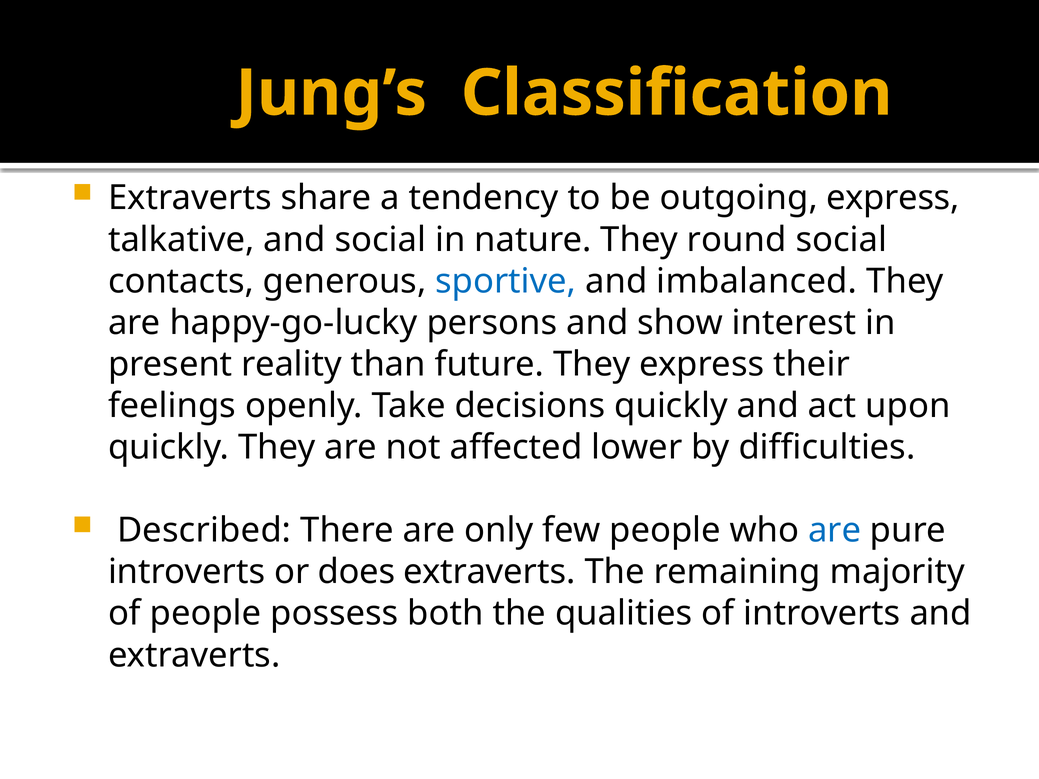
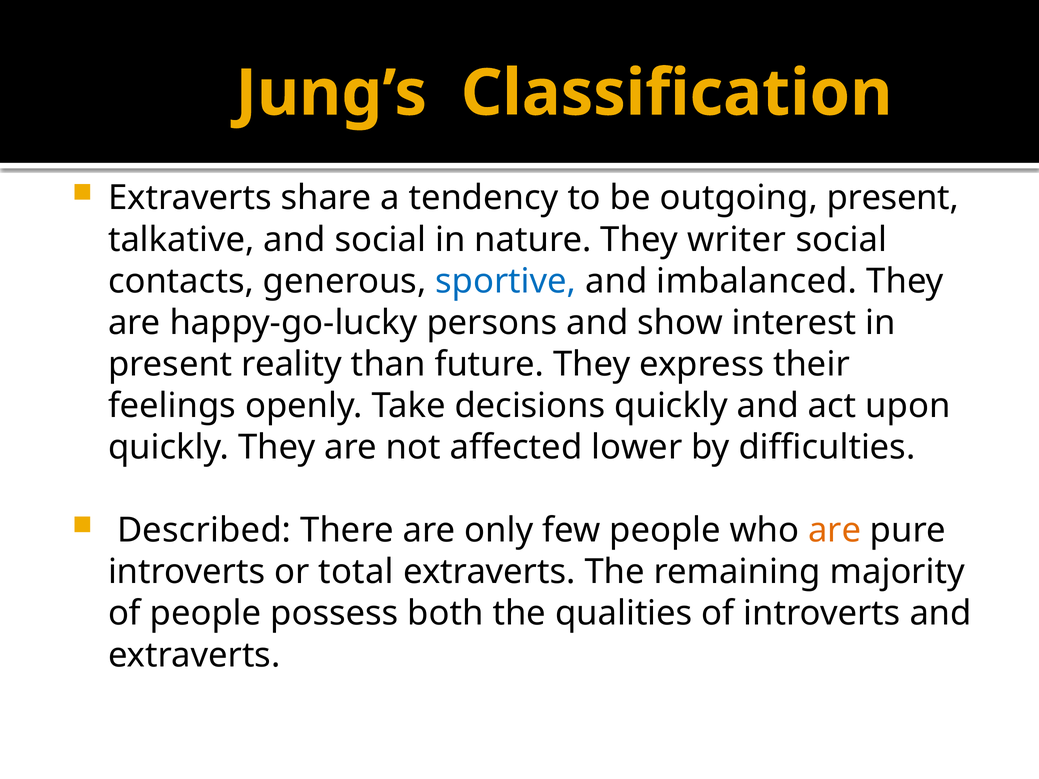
outgoing express: express -> present (893, 198)
round: round -> writer (737, 240)
are colour: blue -> orange (835, 531)
does: does -> total (356, 572)
